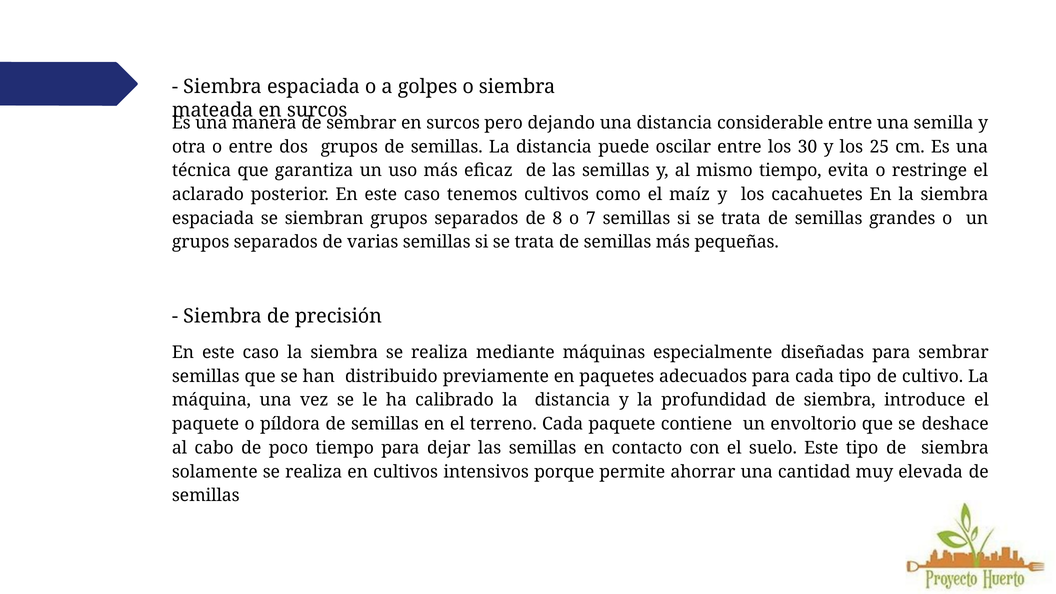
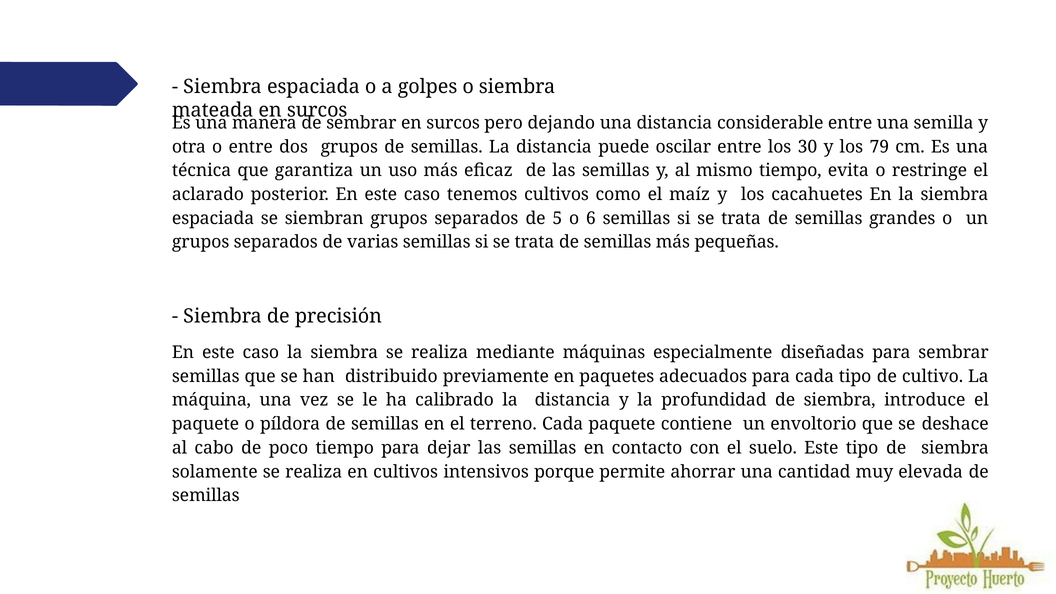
25: 25 -> 79 (879, 147)
8: 8 -> 5 (557, 218)
7: 7 -> 6 (591, 218)
